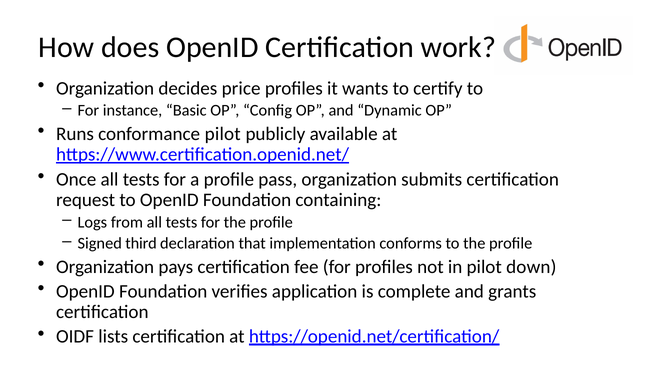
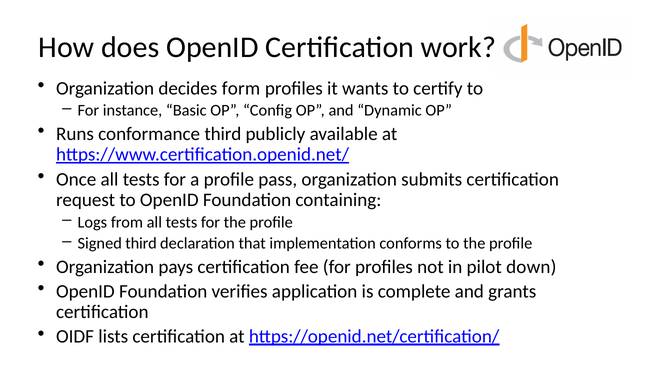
price: price -> form (241, 88)
conformance pilot: pilot -> third (223, 134)
